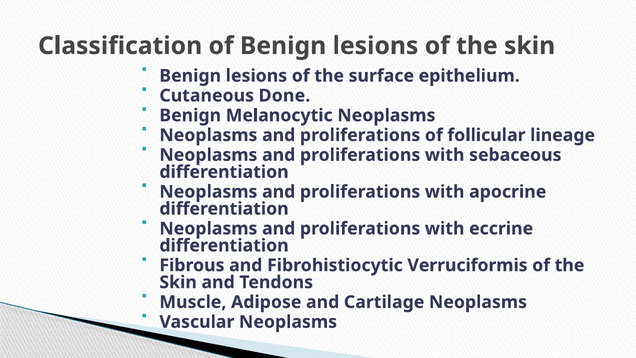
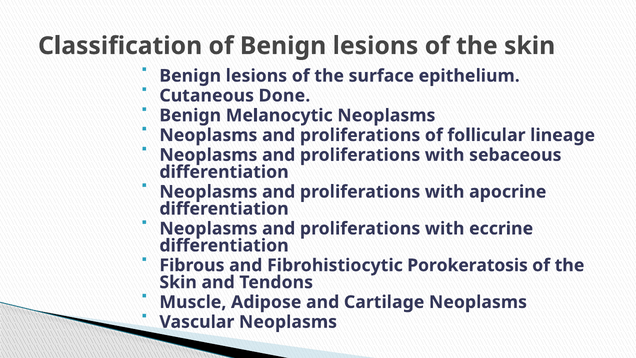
Verruciformis: Verruciformis -> Porokeratosis (468, 265)
